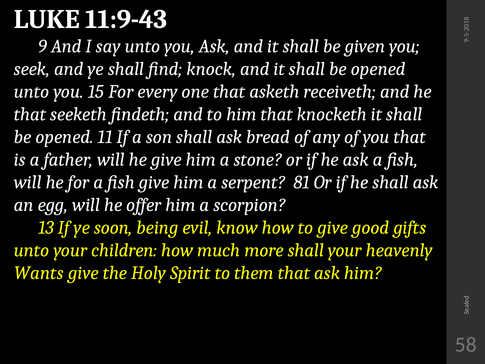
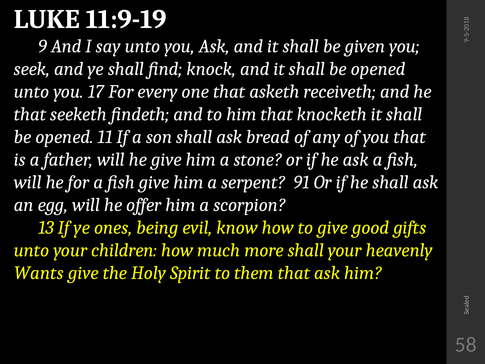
11:9-43: 11:9-43 -> 11:9-19 (126, 19)
15: 15 -> 17 (96, 91)
81: 81 -> 91 (302, 182)
soon: soon -> ones (113, 227)
